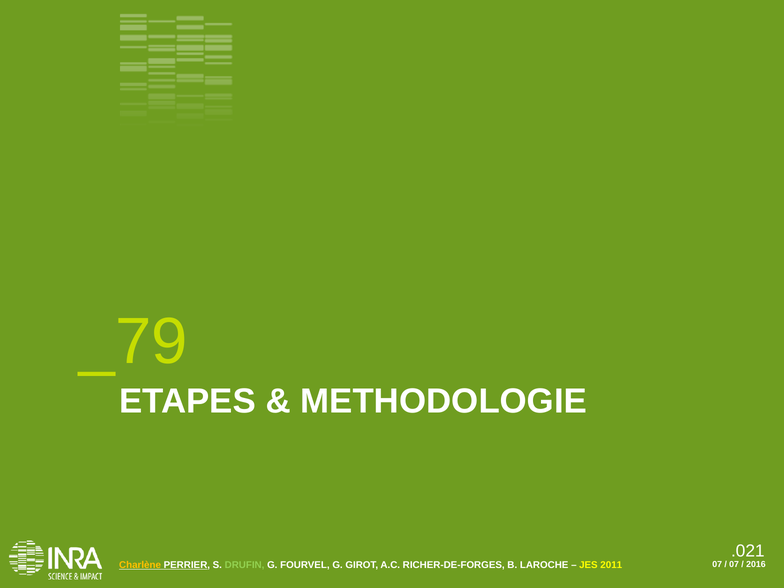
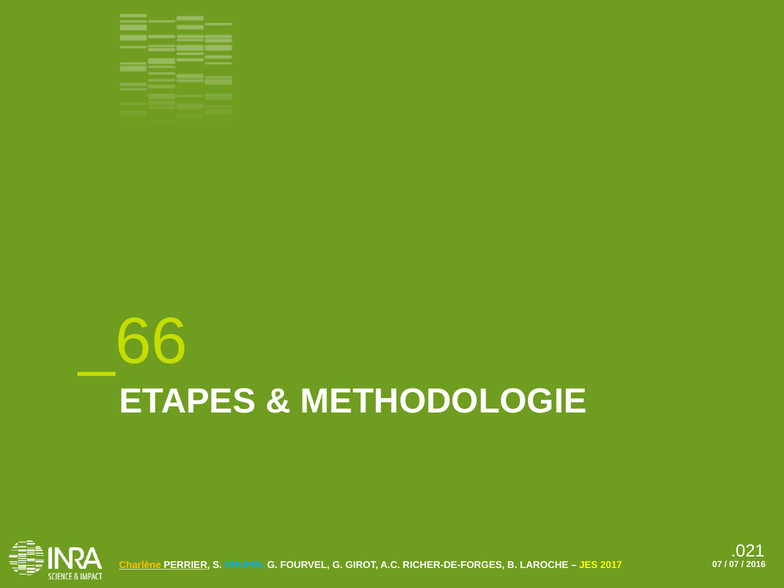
_79: _79 -> _66 (133, 342)
DRUFIN colour: light green -> light blue (245, 565)
2011: 2011 -> 2017 (611, 565)
